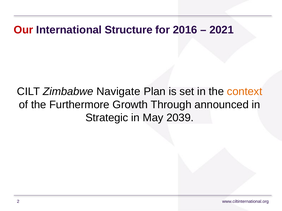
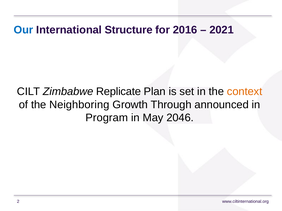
Our colour: red -> blue (23, 30)
Navigate: Navigate -> Replicate (119, 92)
Furthermore: Furthermore -> Neighboring (79, 105)
Strategic: Strategic -> Program (107, 118)
2039: 2039 -> 2046 (180, 118)
